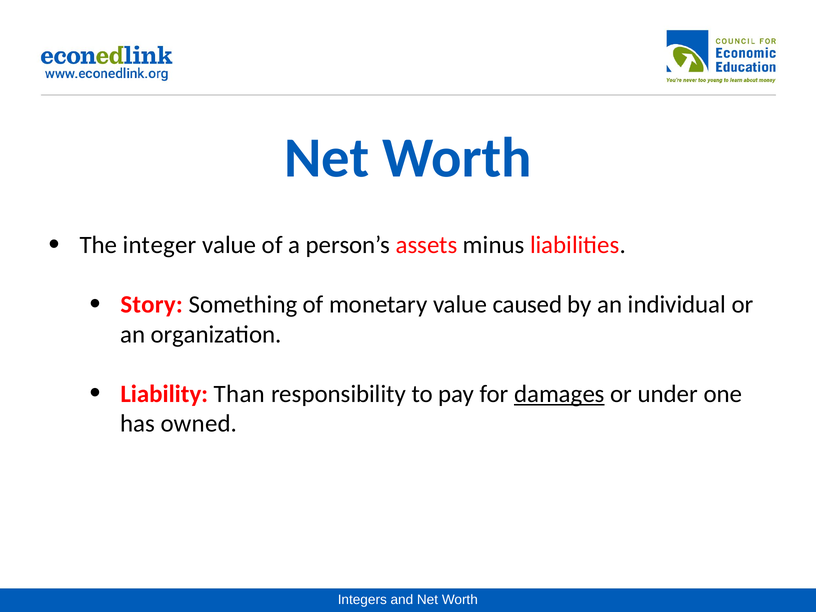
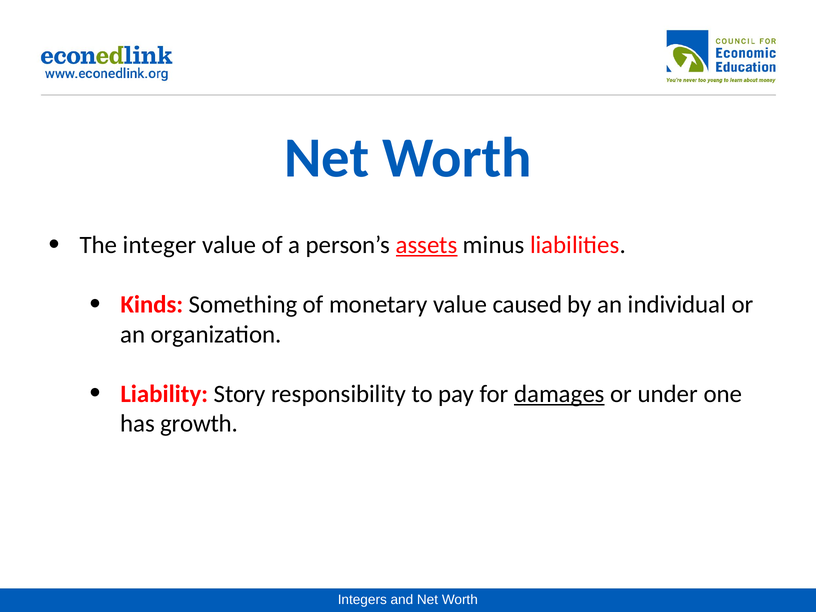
assets underline: none -> present (427, 245)
Story: Story -> Kinds (152, 305)
Than: Than -> Story (240, 394)
owned: owned -> growth (199, 424)
